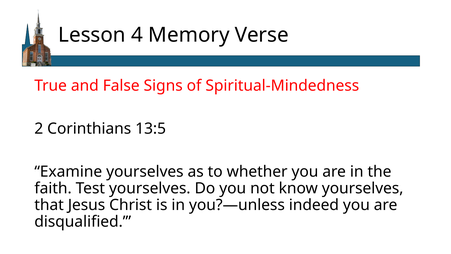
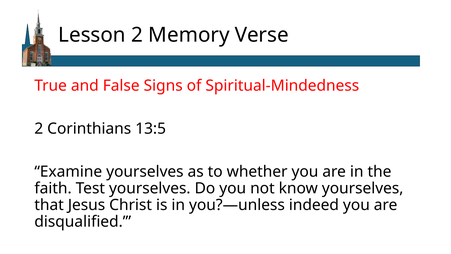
Lesson 4: 4 -> 2 (137, 35)
